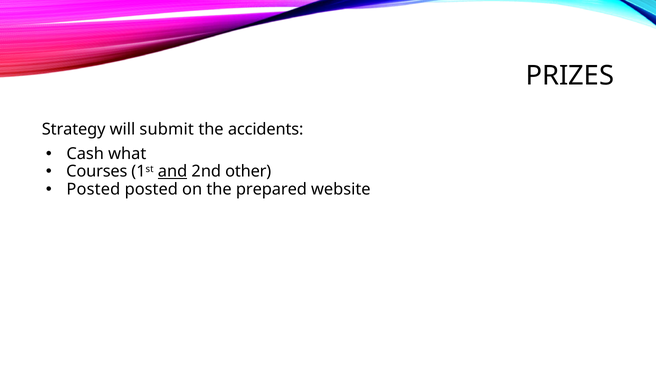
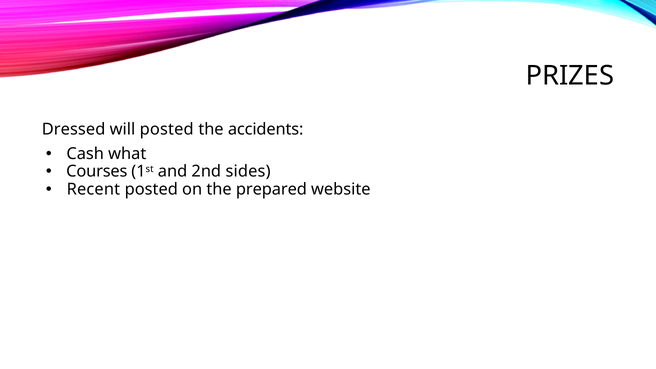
Strategy: Strategy -> Dressed (74, 129)
will submit: submit -> posted (167, 129)
and underline: present -> none (173, 172)
other: other -> sides (248, 172)
Posted: Posted -> Recent (93, 189)
